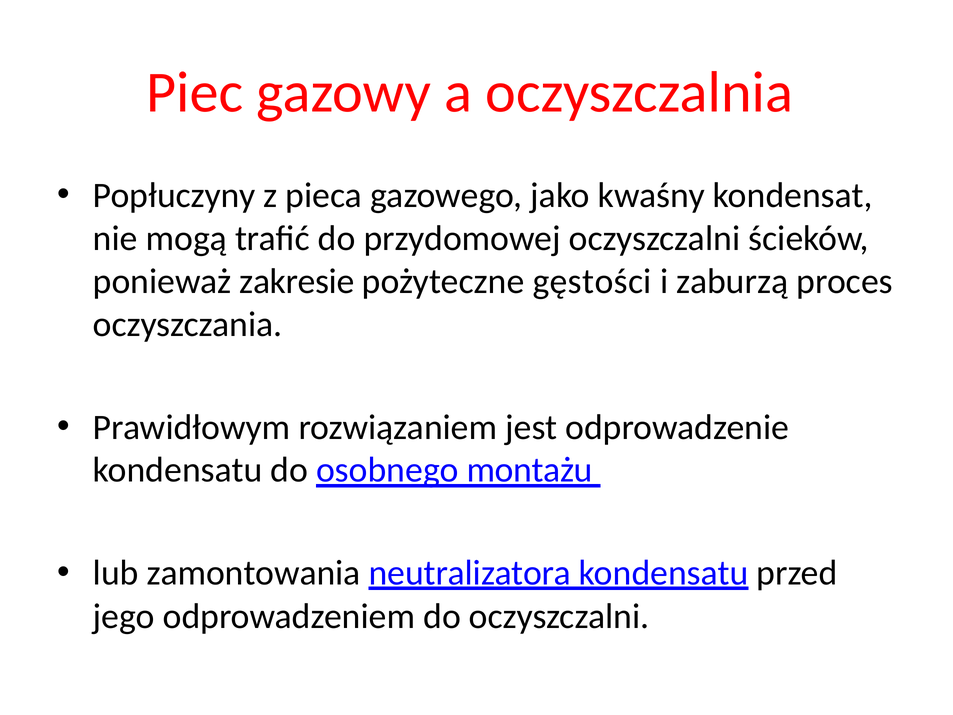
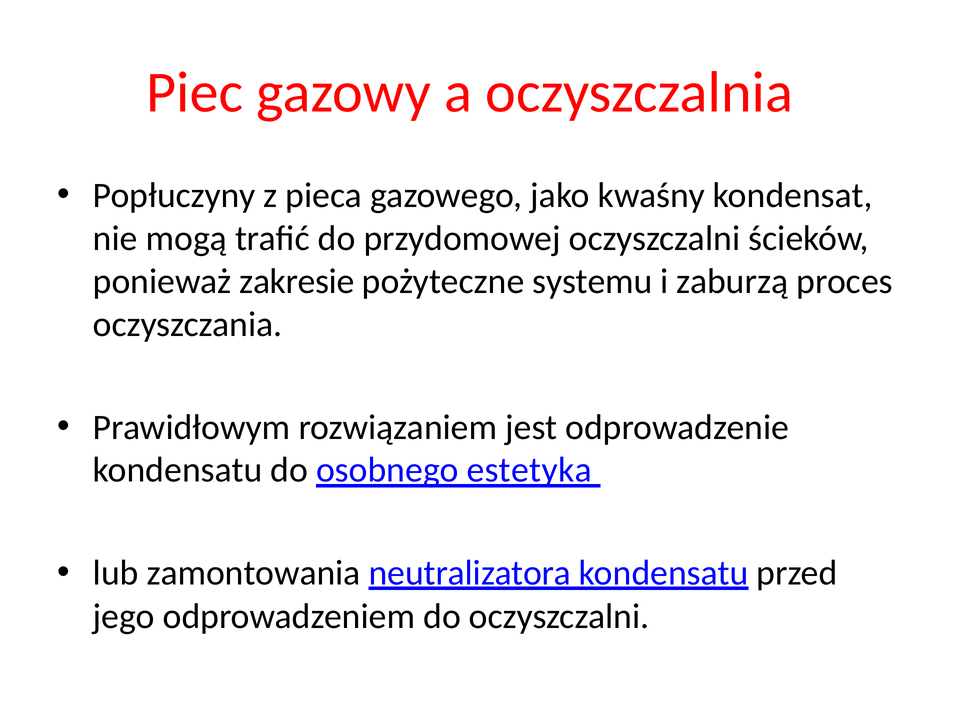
gęstości: gęstości -> systemu (592, 281)
montażu: montażu -> estetyka (529, 470)
